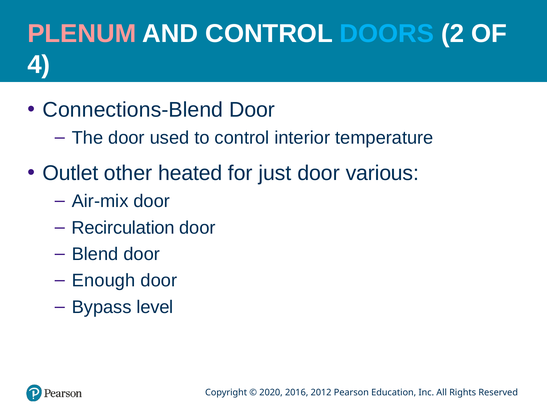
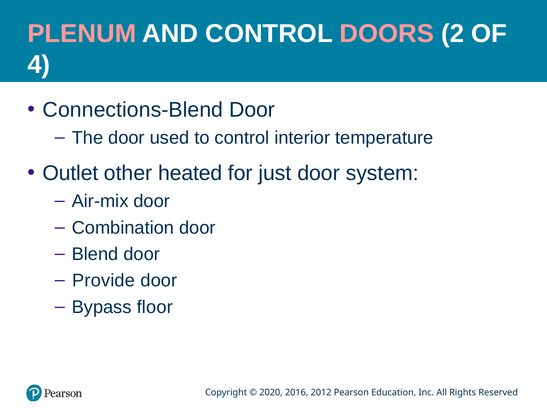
DOORS colour: light blue -> pink (387, 34)
various: various -> system (382, 173)
Recirculation: Recirculation -> Combination (123, 228)
Enough: Enough -> Provide (104, 281)
level: level -> floor (155, 307)
